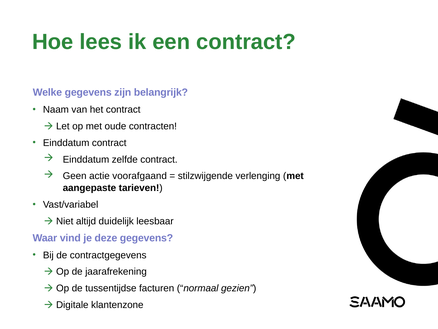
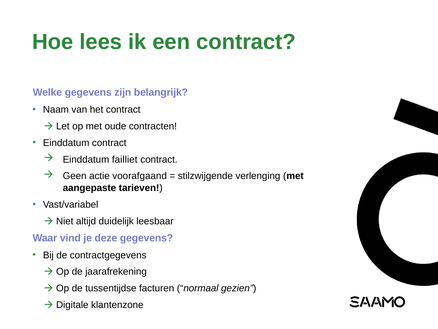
zelfde: zelfde -> failliet (125, 159)
